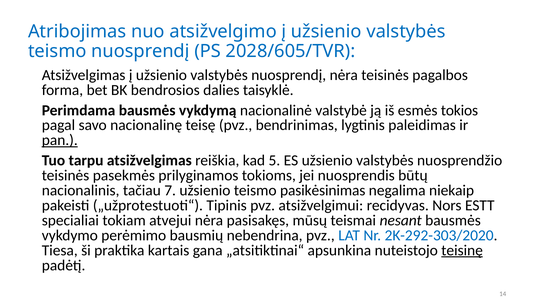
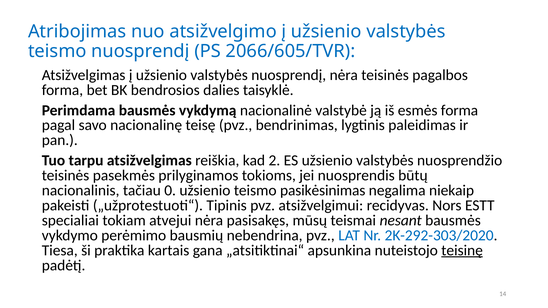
2028/605/TVR: 2028/605/TVR -> 2066/605/TVR (290, 51)
esmės tokios: tokios -> forma (459, 110)
pan underline: present -> none (60, 140)
5: 5 -> 2 (274, 160)
7: 7 -> 0 (170, 190)
